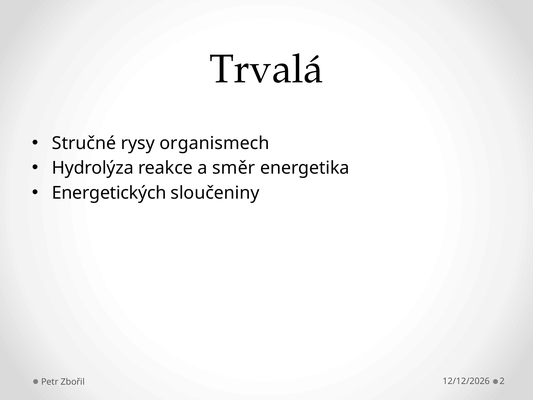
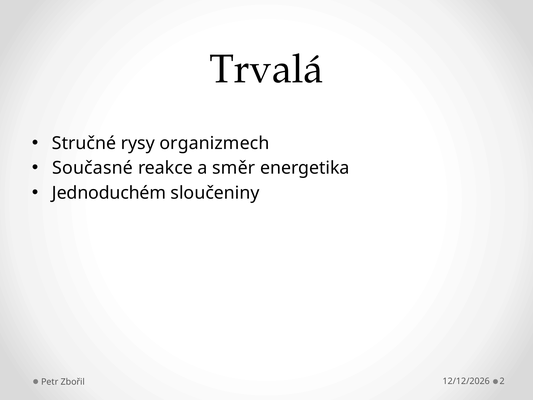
organismech: organismech -> organizmech (214, 143)
Hydrolýza: Hydrolýza -> Současné (93, 168)
Energetických: Energetických -> Jednoduchém (109, 193)
